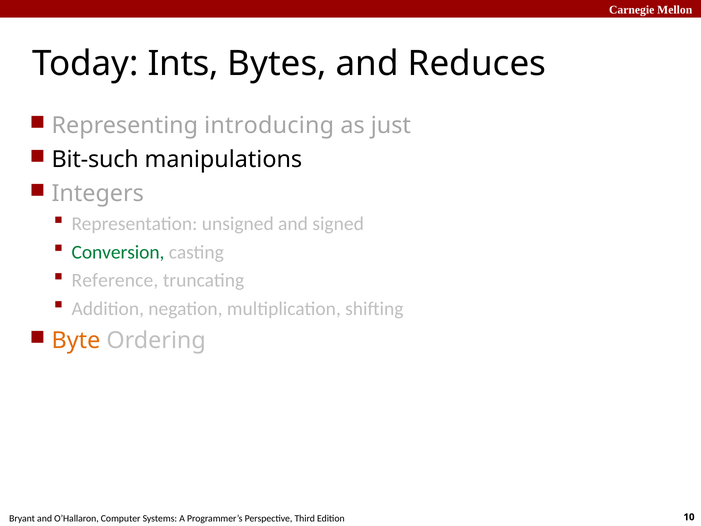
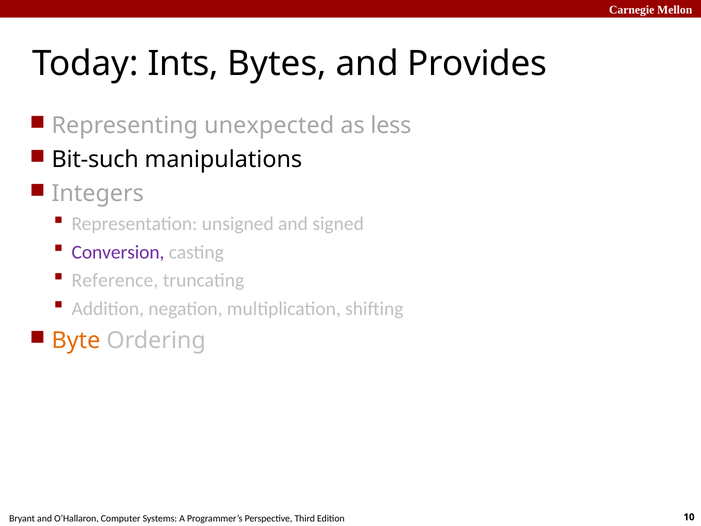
Reduces: Reduces -> Provides (477, 64)
introducing: introducing -> unexpected (269, 126)
just: just -> less (391, 126)
Conversion colour: green -> purple (118, 252)
